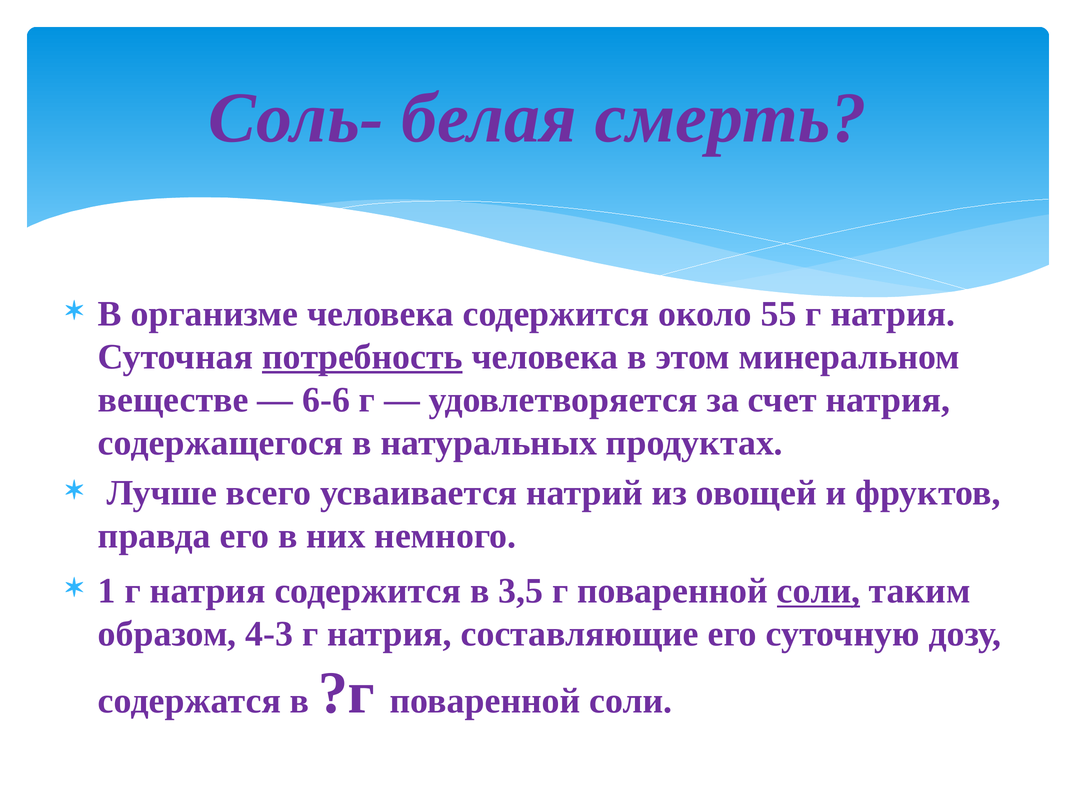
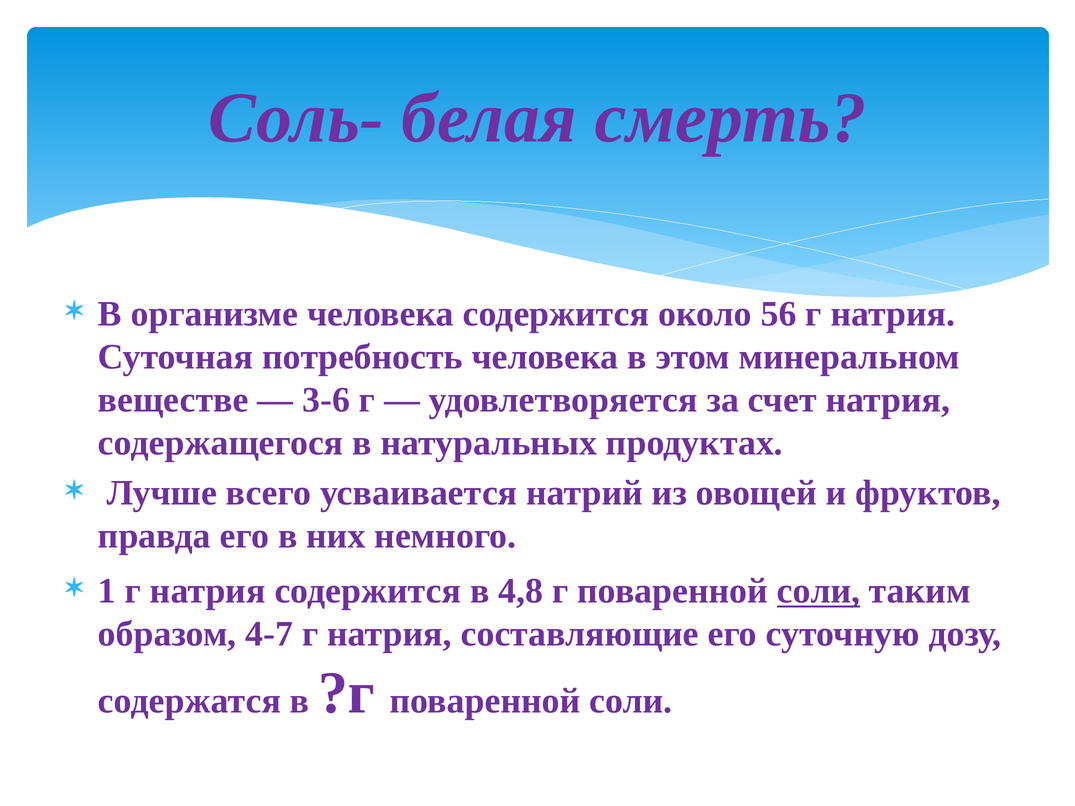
55: 55 -> 56 (779, 314)
потребность underline: present -> none (362, 357)
6-6: 6-6 -> 3-6 (326, 400)
3,5: 3,5 -> 4,8 (521, 591)
4-3: 4-3 -> 4-7 (269, 634)
